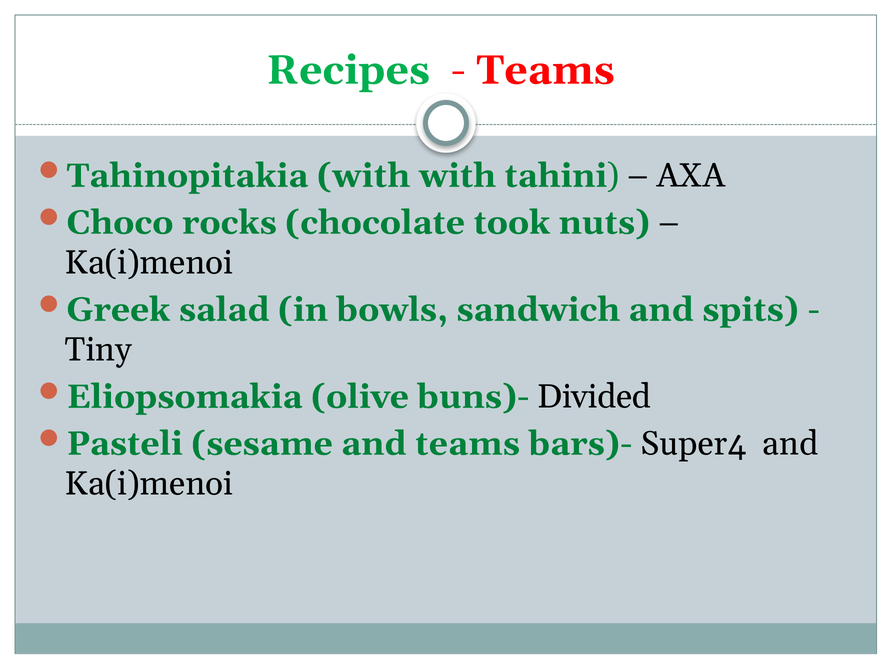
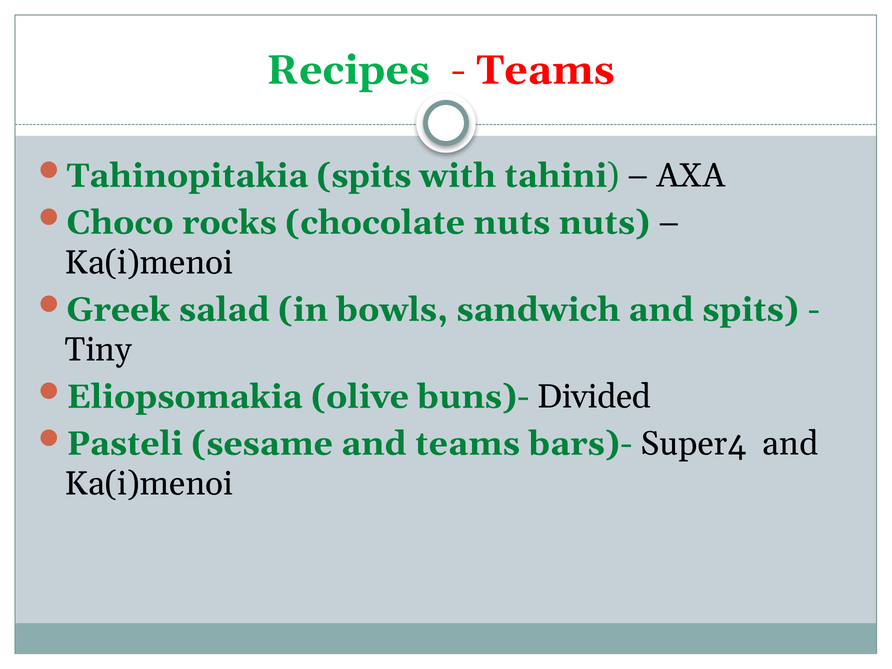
Tahinopitakia with: with -> spits (364, 176)
chocolate took: took -> nuts (512, 223)
